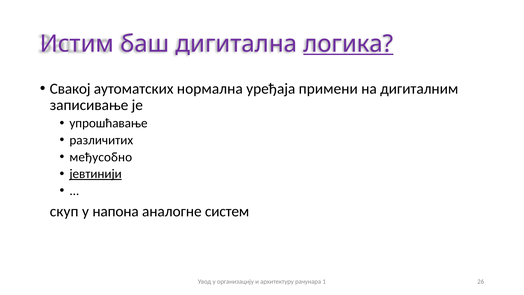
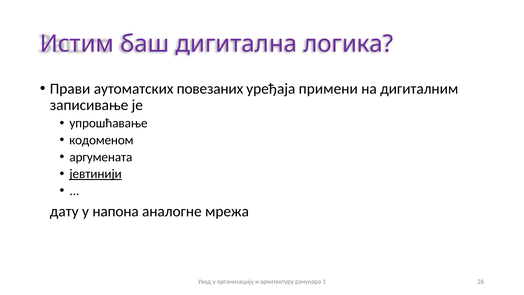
логика underline: present -> none (348, 44)
Свакој: Свакој -> Прави (70, 89)
нормална: нормална -> повезаних (210, 89)
различитих: различитих -> кодоменом (101, 140)
међусобно: међусобно -> аргумената (101, 157)
скуп: скуп -> дату (64, 211)
систем: систем -> мрежа (227, 211)
